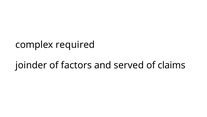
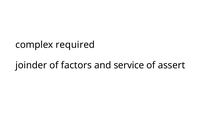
served: served -> service (129, 65)
claims: claims -> assert (172, 65)
